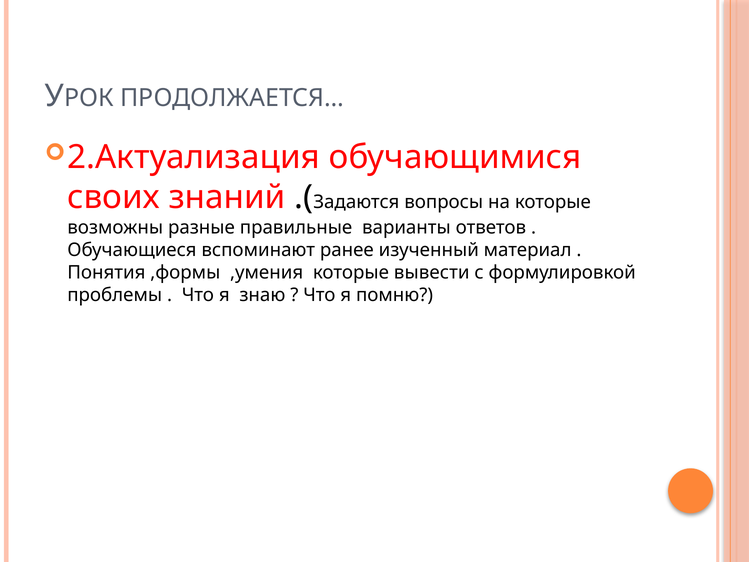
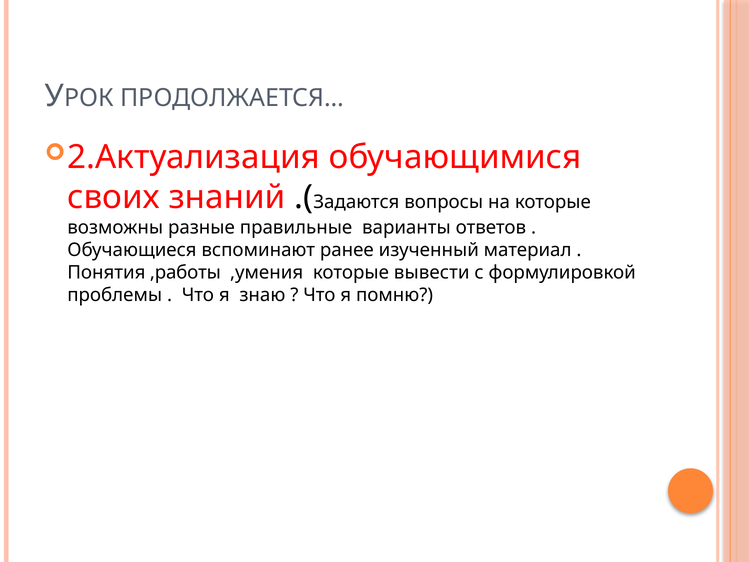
,формы: ,формы -> ,работы (185, 272)
